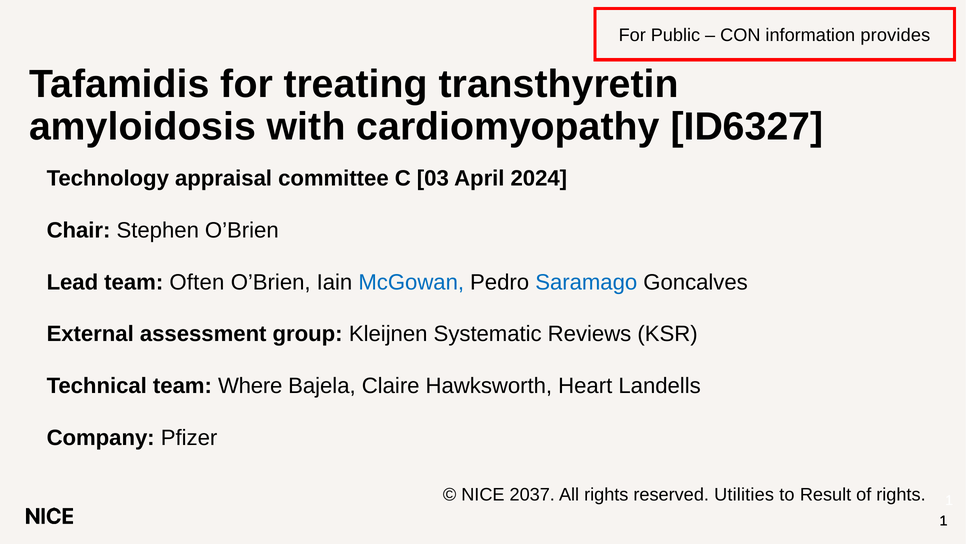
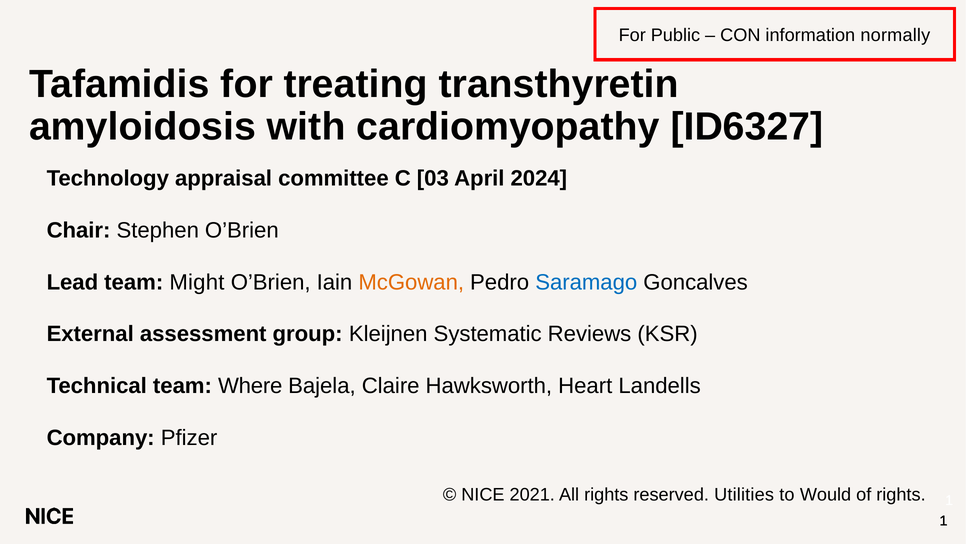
provides: provides -> normally (895, 35)
Often: Often -> Might (197, 282)
McGowan colour: blue -> orange (411, 282)
2037: 2037 -> 2021 (532, 494)
Result: Result -> Would (826, 494)
